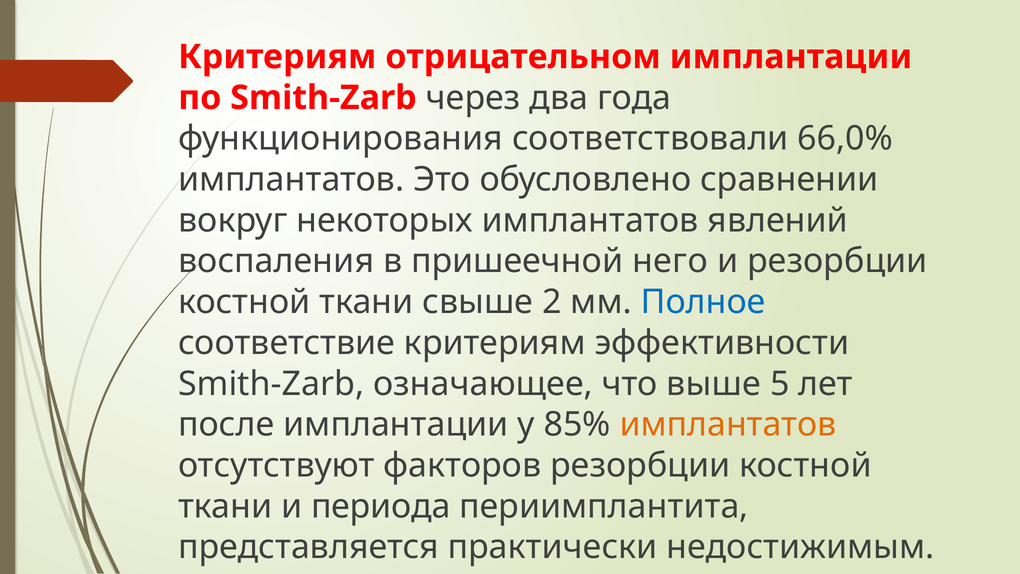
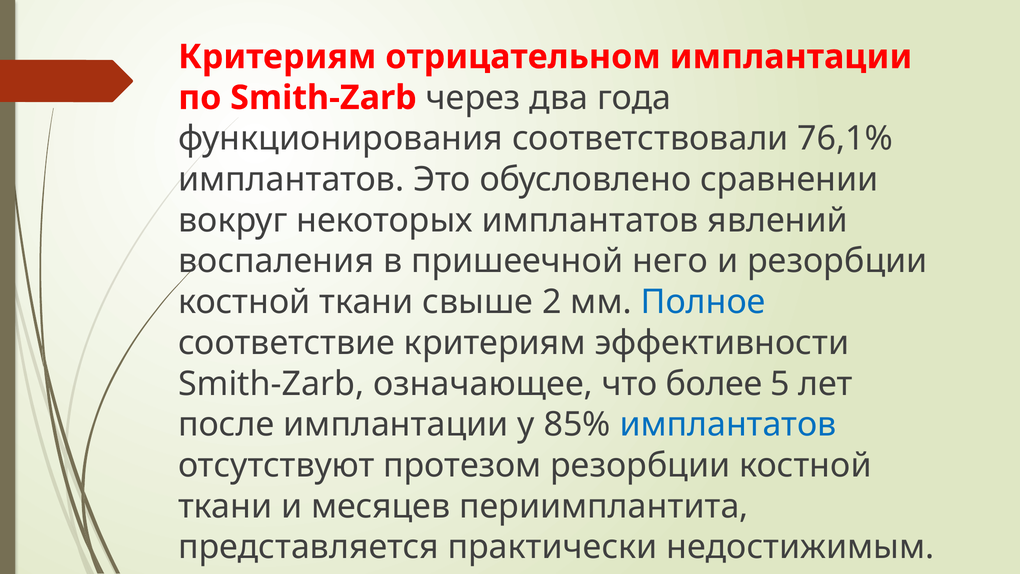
66,0%: 66,0% -> 76,1% (845, 139)
выше: выше -> более (714, 384)
имплантатов colour: orange -> blue (728, 424)
факторов: факторов -> протезом (462, 465)
периода: периода -> месяцев (381, 506)
